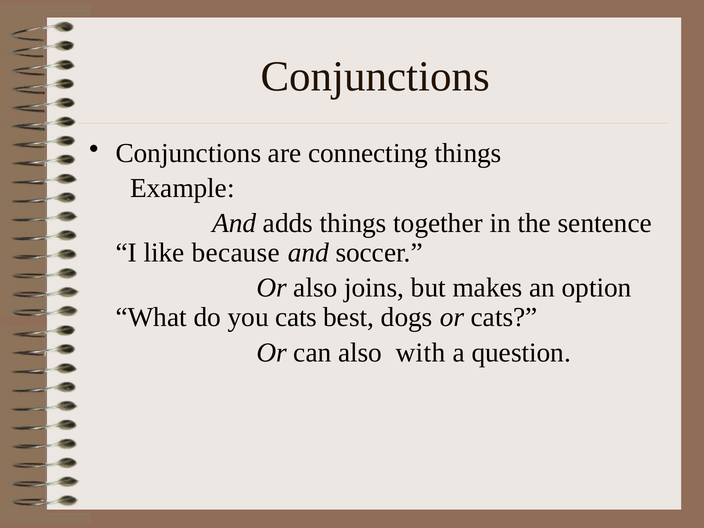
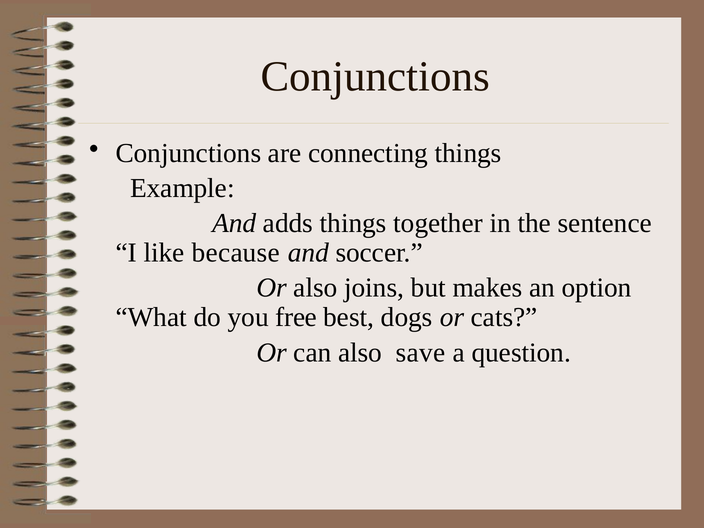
you cats: cats -> free (296, 317)
with: with -> save (421, 352)
